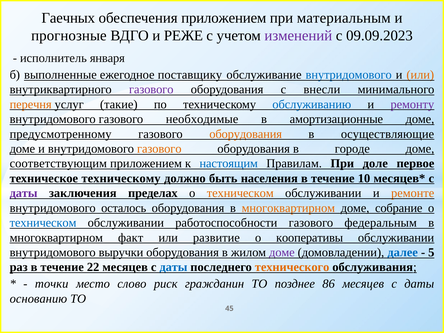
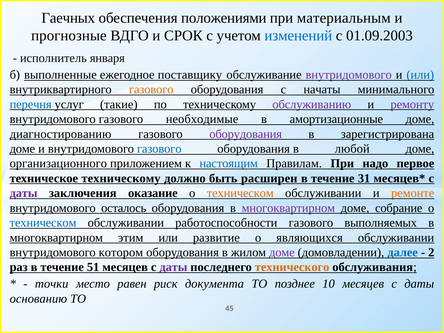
обеспечения приложением: приложением -> положениями (224, 18)
РЕЖЕ: РЕЖЕ -> СРОК (183, 36)
изменений colour: purple -> blue (298, 36)
09.09.2023: 09.09.2023 -> 01.09.2003 (379, 36)
внутридомового colour: blue -> purple (349, 75)
или colour: orange -> blue (420, 75)
газового colour: purple -> orange (151, 90)
внесли: внесли -> начаты (322, 90)
перечня colour: orange -> blue (31, 104)
обслуживанию colour: blue -> purple (312, 104)
предусмотренному: предусмотренному -> диагностированию (61, 134)
оборудования colour: orange -> purple (246, 134)
осуществляющие: осуществляющие -> зарегистрирована (388, 134)
газового colour: orange -> blue (159, 149)
городе: городе -> любой (352, 149)
соответствующим: соответствующим -> организационного (58, 164)
доле: доле -> надо (375, 164)
населения: населения -> расширен (269, 178)
10: 10 -> 31 (364, 178)
пределах: пределах -> оказание (153, 193)
многоквартирном colour: orange -> purple (288, 208)
федеральным: федеральным -> выполняемых (381, 223)
факт: факт -> этим (131, 238)
кооперативы: кооперативы -> являющихся (310, 238)
выручки: выручки -> котором (121, 252)
5: 5 -> 2 (431, 252)
22: 22 -> 51 (93, 267)
даты colour: blue -> purple (173, 267)
слово: слово -> равен (132, 284)
гражданин: гражданин -> документа (214, 284)
86: 86 -> 10 (329, 284)
